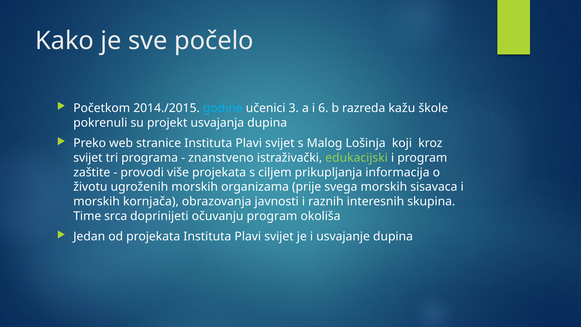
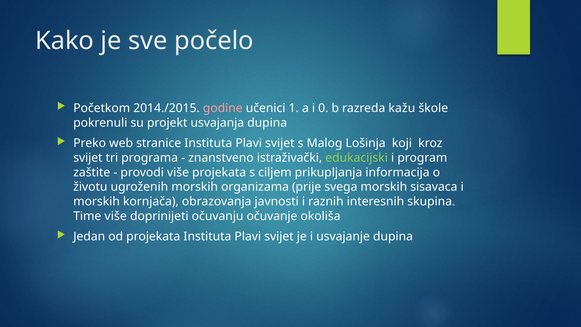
godine colour: light blue -> pink (223, 108)
3: 3 -> 1 (294, 108)
6: 6 -> 0 (323, 108)
Time srca: srca -> više (116, 216)
očuvanju program: program -> očuvanje (272, 216)
